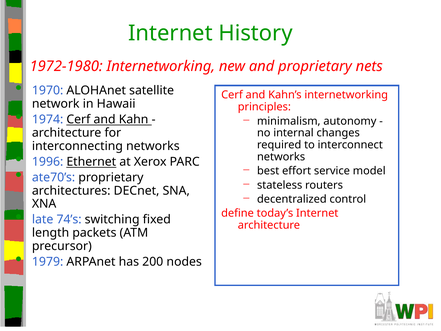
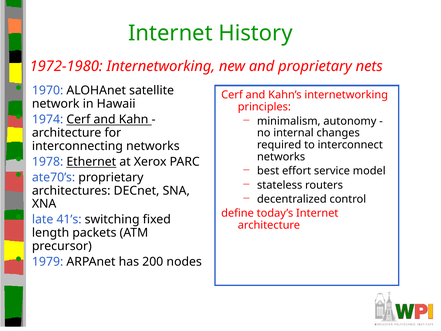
1996: 1996 -> 1978 (48, 162)
74’s: 74’s -> 41’s (69, 219)
